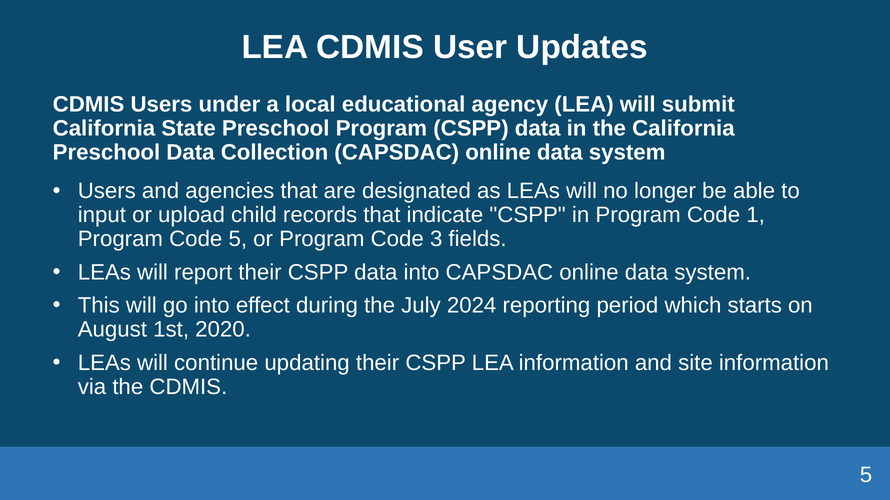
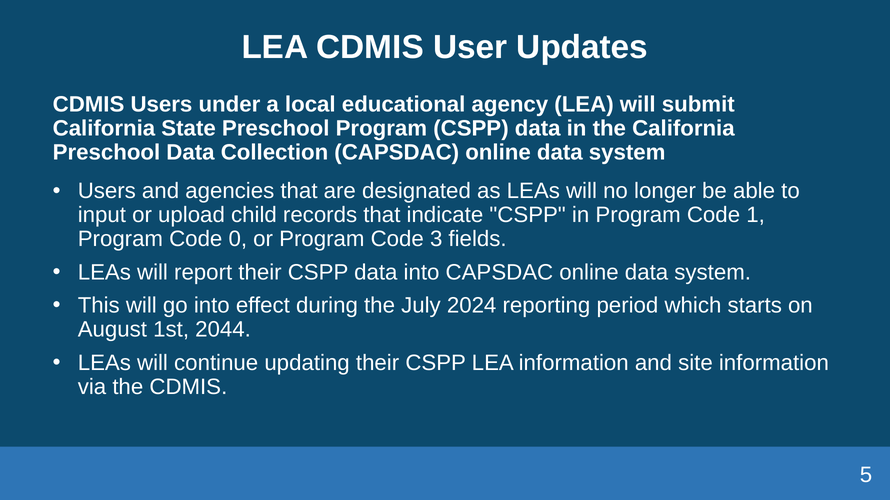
Code 5: 5 -> 0 (238, 239)
2020: 2020 -> 2044 (223, 330)
